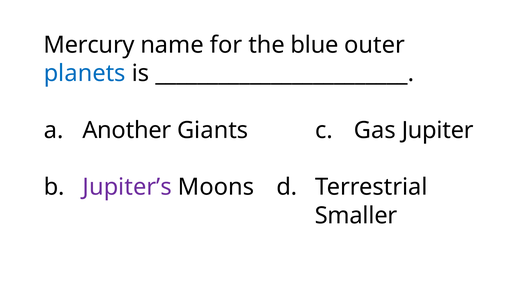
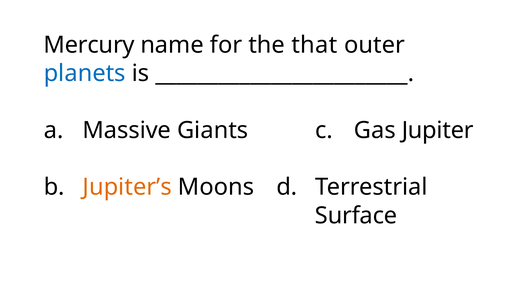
blue: blue -> that (314, 45)
Another: Another -> Massive (127, 130)
Jupiter’s colour: purple -> orange (127, 187)
Smaller: Smaller -> Surface (356, 215)
